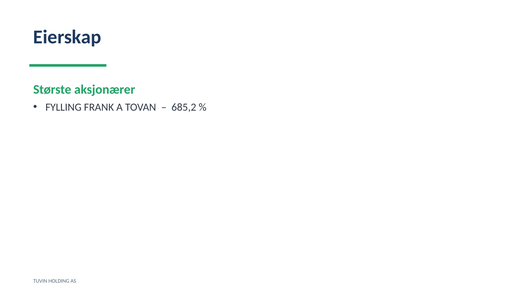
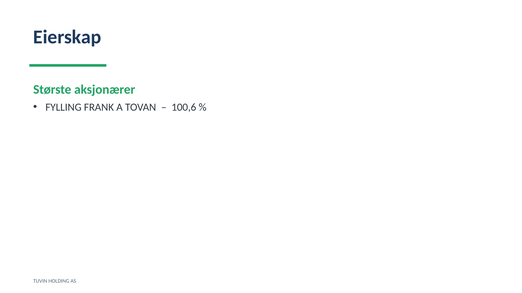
685,2: 685,2 -> 100,6 (184, 107)
